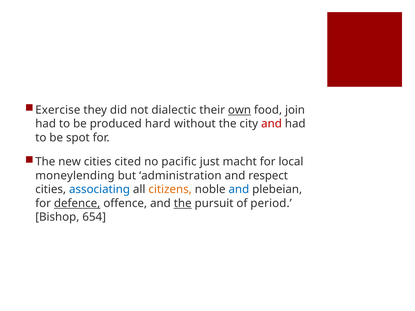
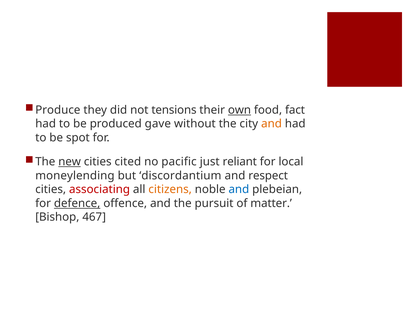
Exercise: Exercise -> Produce (58, 110)
dialectic: dialectic -> tensions (174, 110)
join: join -> fact (295, 110)
hard: hard -> gave (158, 124)
and colour: red -> orange (272, 124)
new underline: none -> present (70, 162)
macht: macht -> reliant (240, 162)
administration: administration -> discordantium (180, 176)
associating colour: blue -> red (100, 190)
the underline: present -> none (183, 203)
period: period -> matter (271, 203)
654: 654 -> 467 (94, 217)
